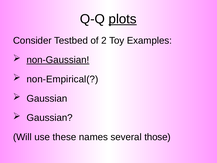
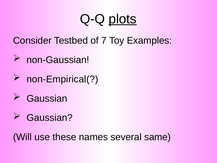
2: 2 -> 7 (104, 40)
non-Gaussian underline: present -> none (58, 60)
those: those -> same (158, 137)
